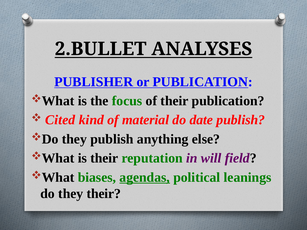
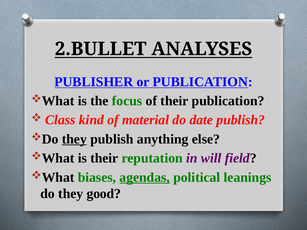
Cited: Cited -> Class (60, 120)
they underline: none -> present (74, 139)
they their: their -> good (104, 194)
